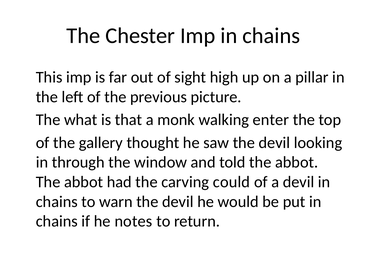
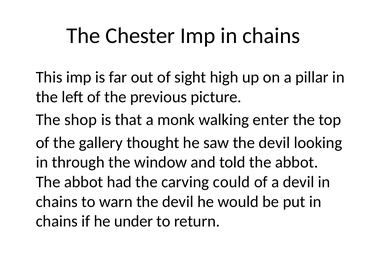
what: what -> shop (81, 119)
notes: notes -> under (134, 221)
